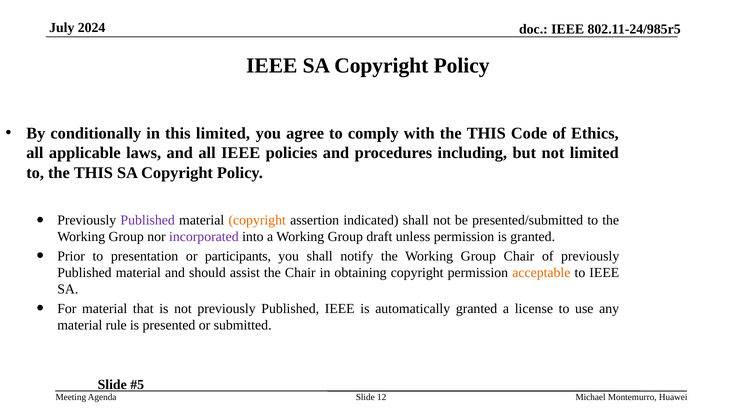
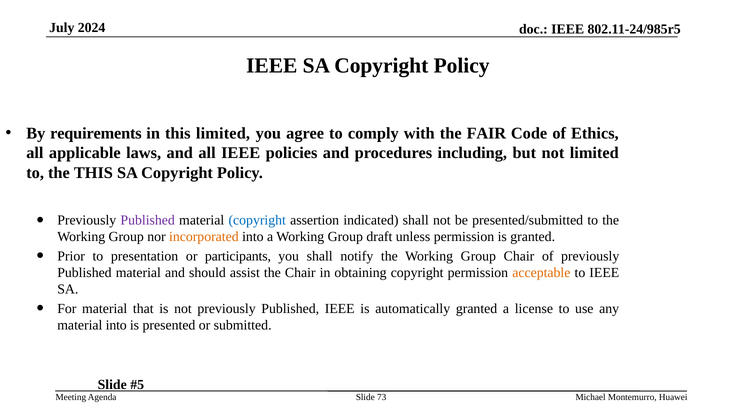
conditionally: conditionally -> requirements (96, 133)
with the THIS: THIS -> FAIR (486, 133)
copyright colour: orange -> blue (257, 220)
incorporated colour: purple -> orange (204, 237)
material rule: rule -> into (116, 325)
12: 12 -> 73 (382, 397)
